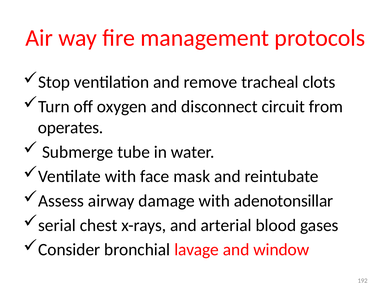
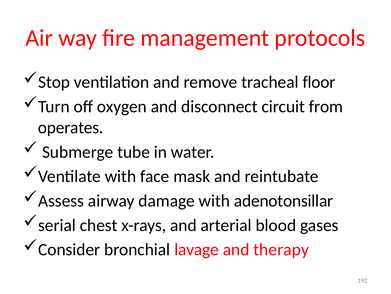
clots: clots -> floor (319, 82)
window: window -> therapy (281, 249)
